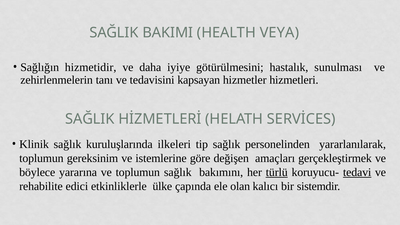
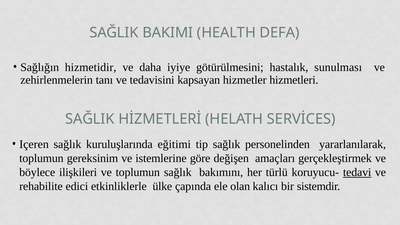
VEYA: VEYA -> DEFA (280, 33)
Klinik: Klinik -> Içeren (34, 144)
ilkeleri: ilkeleri -> eğitimi (174, 144)
yararına: yararına -> ilişkileri (78, 172)
türlü underline: present -> none (277, 172)
